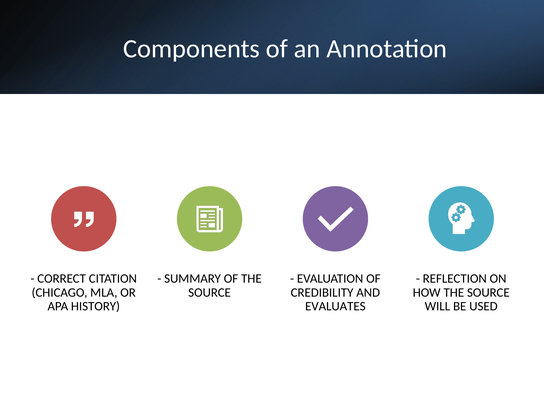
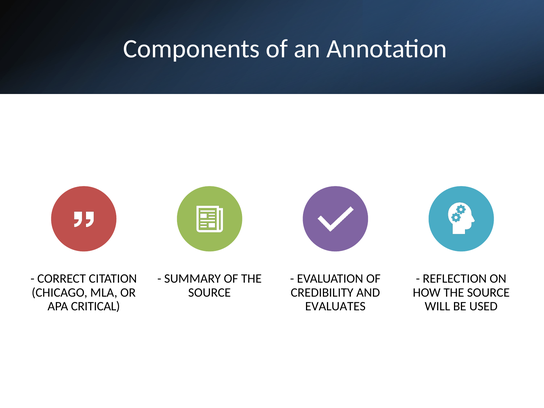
HISTORY: HISTORY -> CRITICAL (96, 306)
